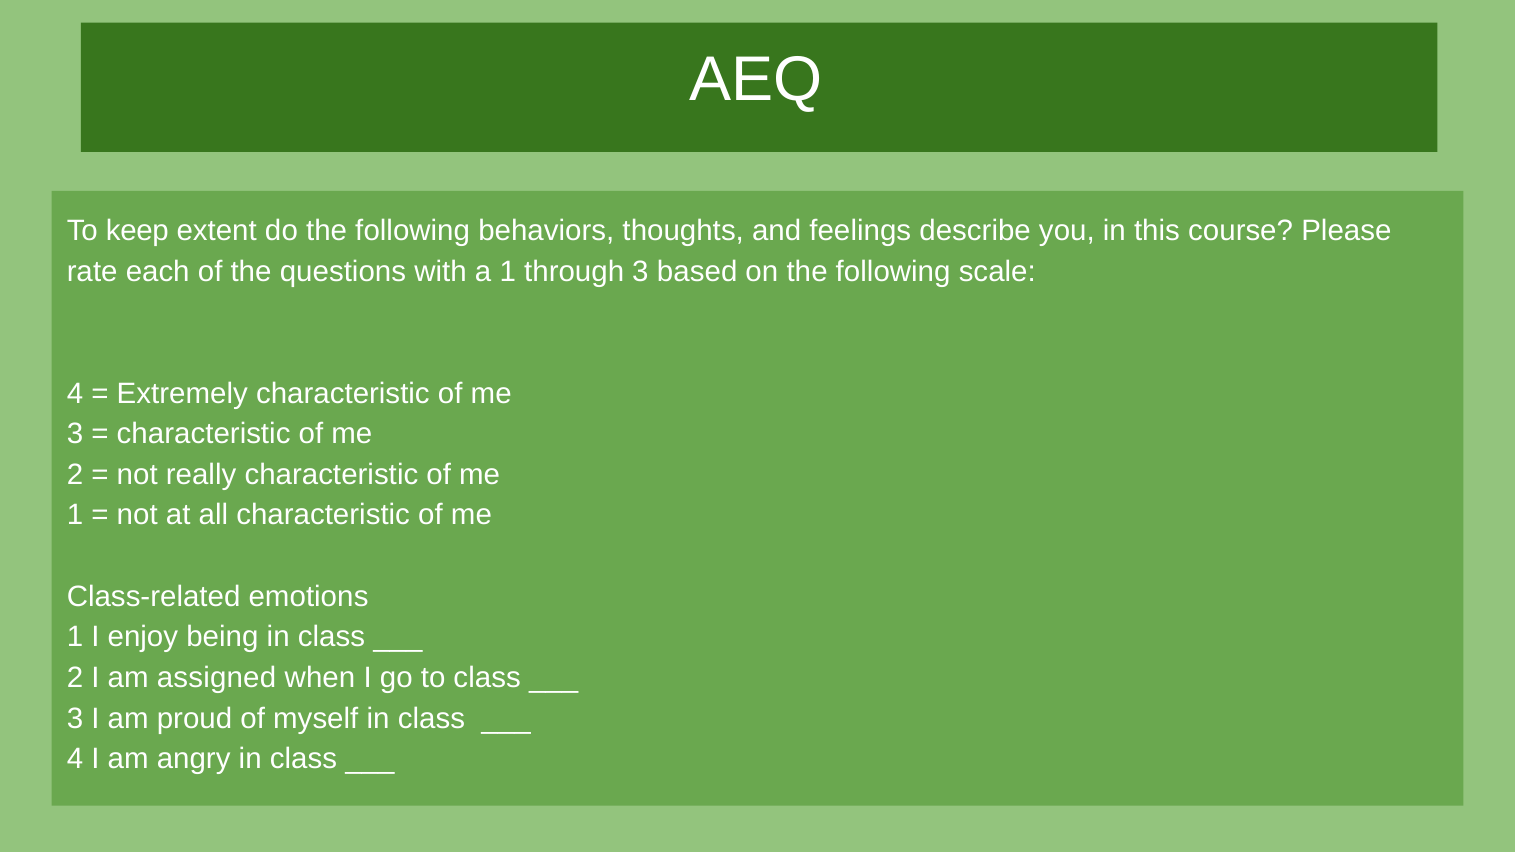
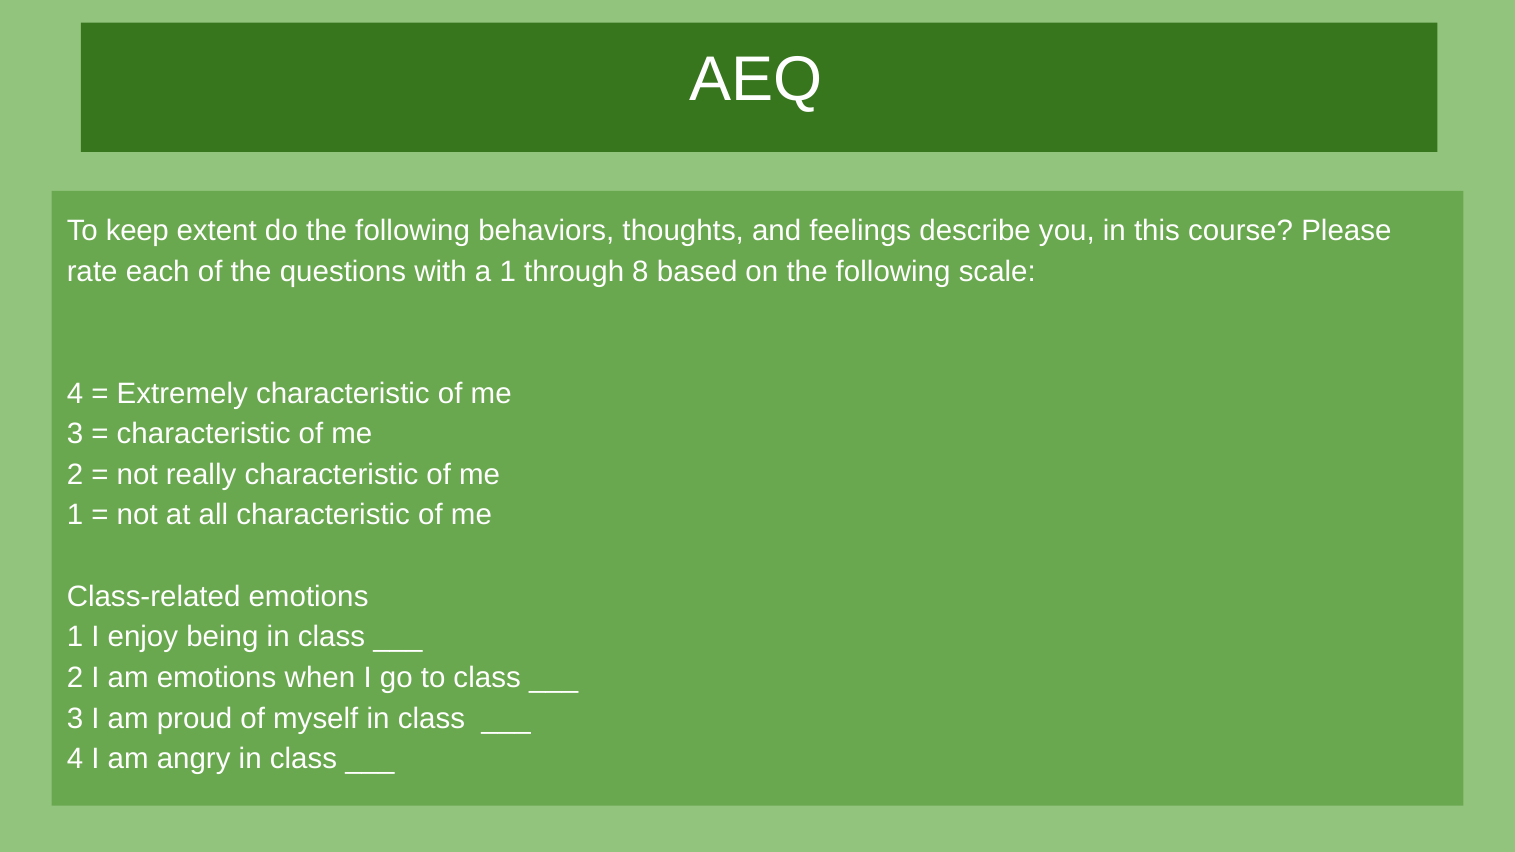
through 3: 3 -> 8 (640, 272)
am assigned: assigned -> emotions (217, 678)
